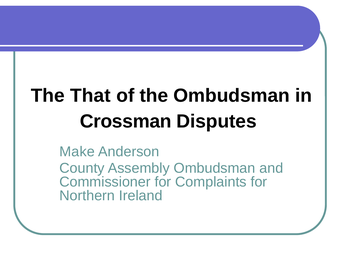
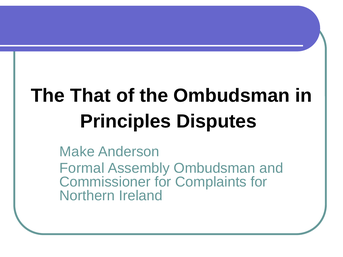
Crossman: Crossman -> Principles (126, 121)
County: County -> Formal (82, 168)
